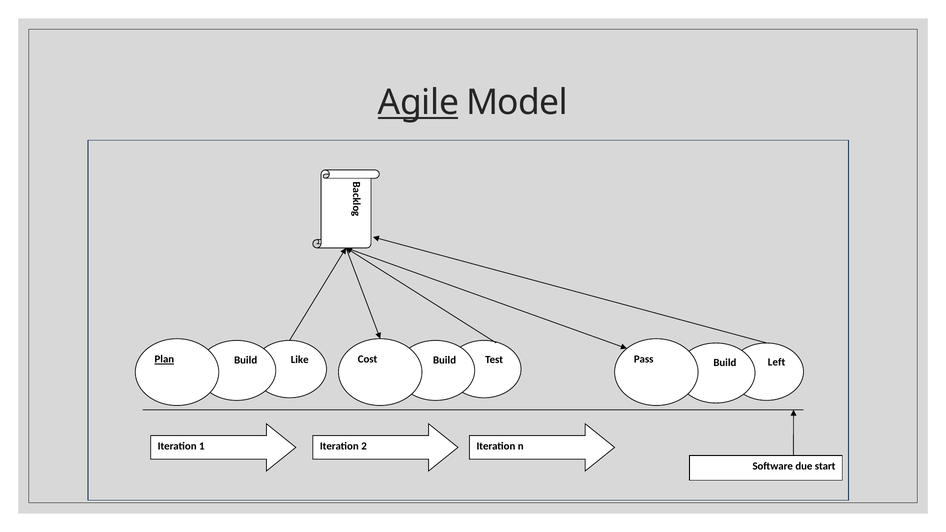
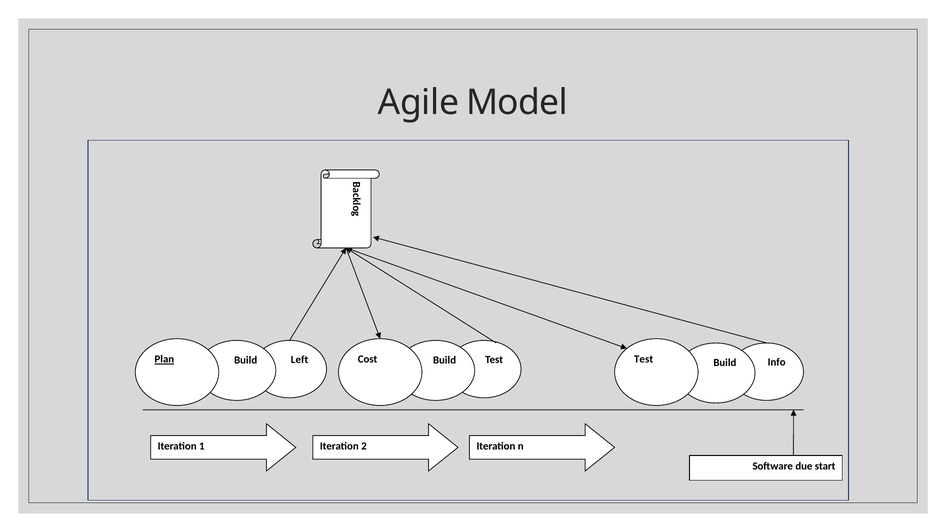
Agile underline: present -> none (418, 103)
Pass: Pass -> Test (644, 359)
Like: Like -> Left (300, 360)
Left: Left -> Info (777, 362)
